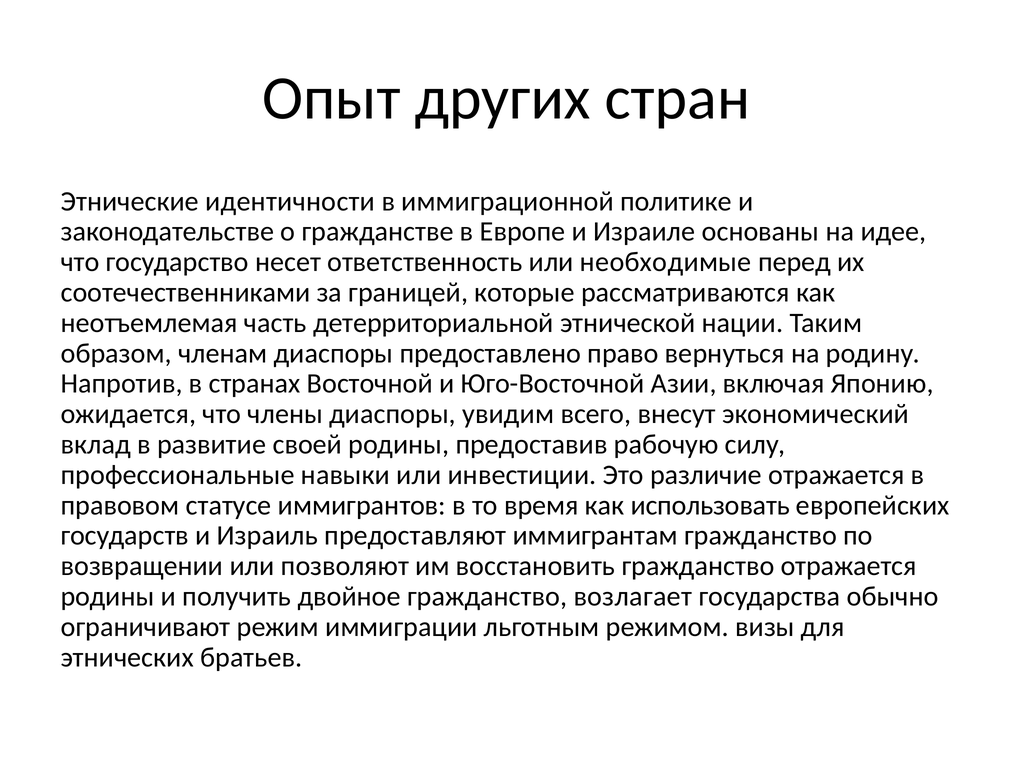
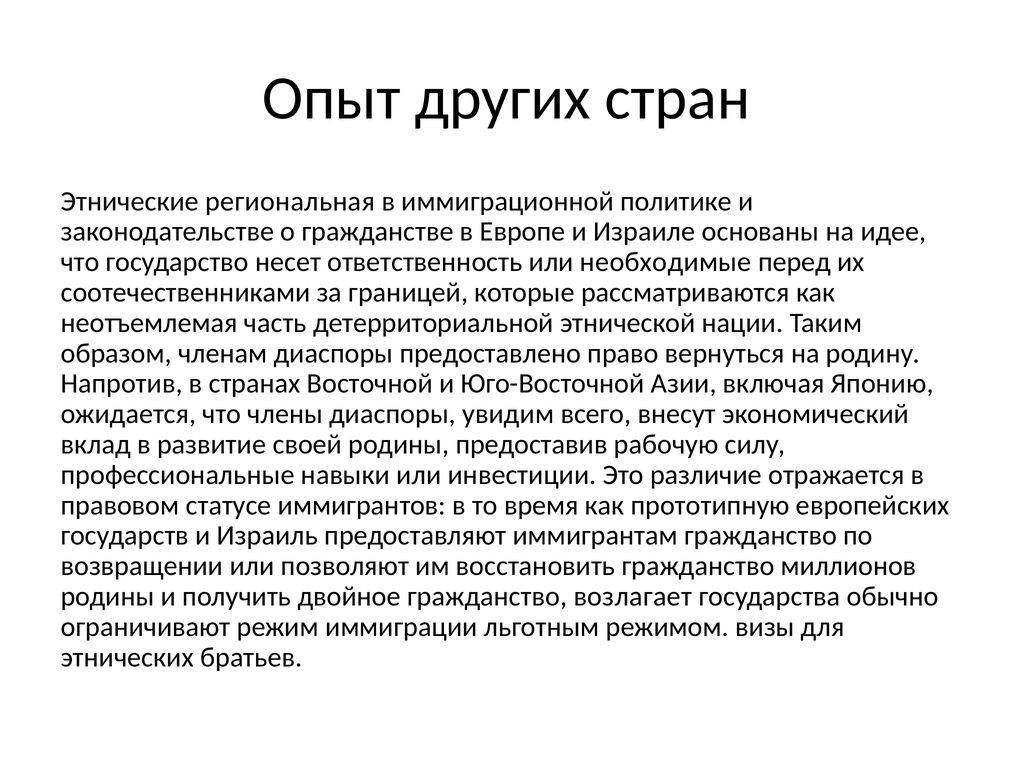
идентичности: идентичности -> региональная (290, 201)
использовать: использовать -> прототипную (710, 505)
гражданство отражается: отражается -> миллионов (848, 566)
